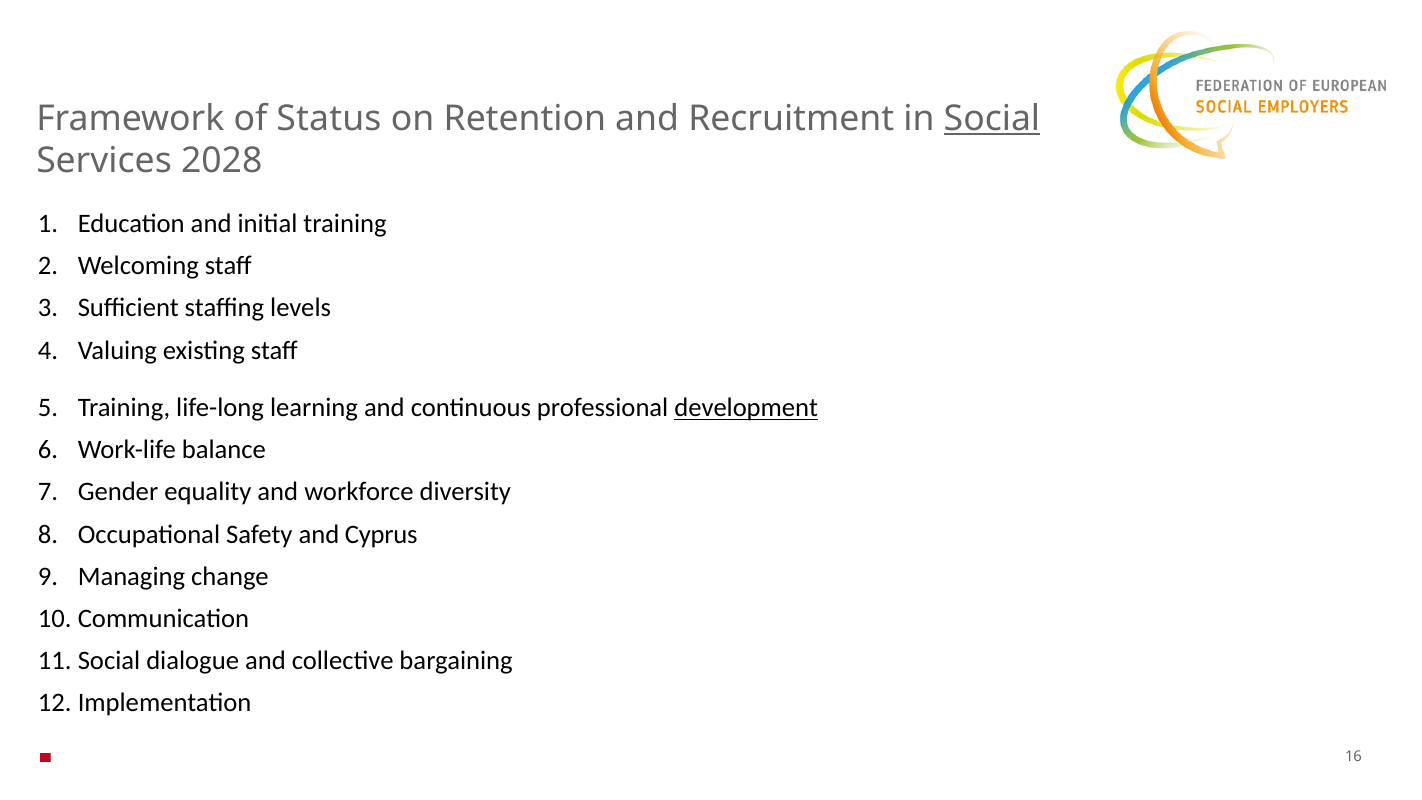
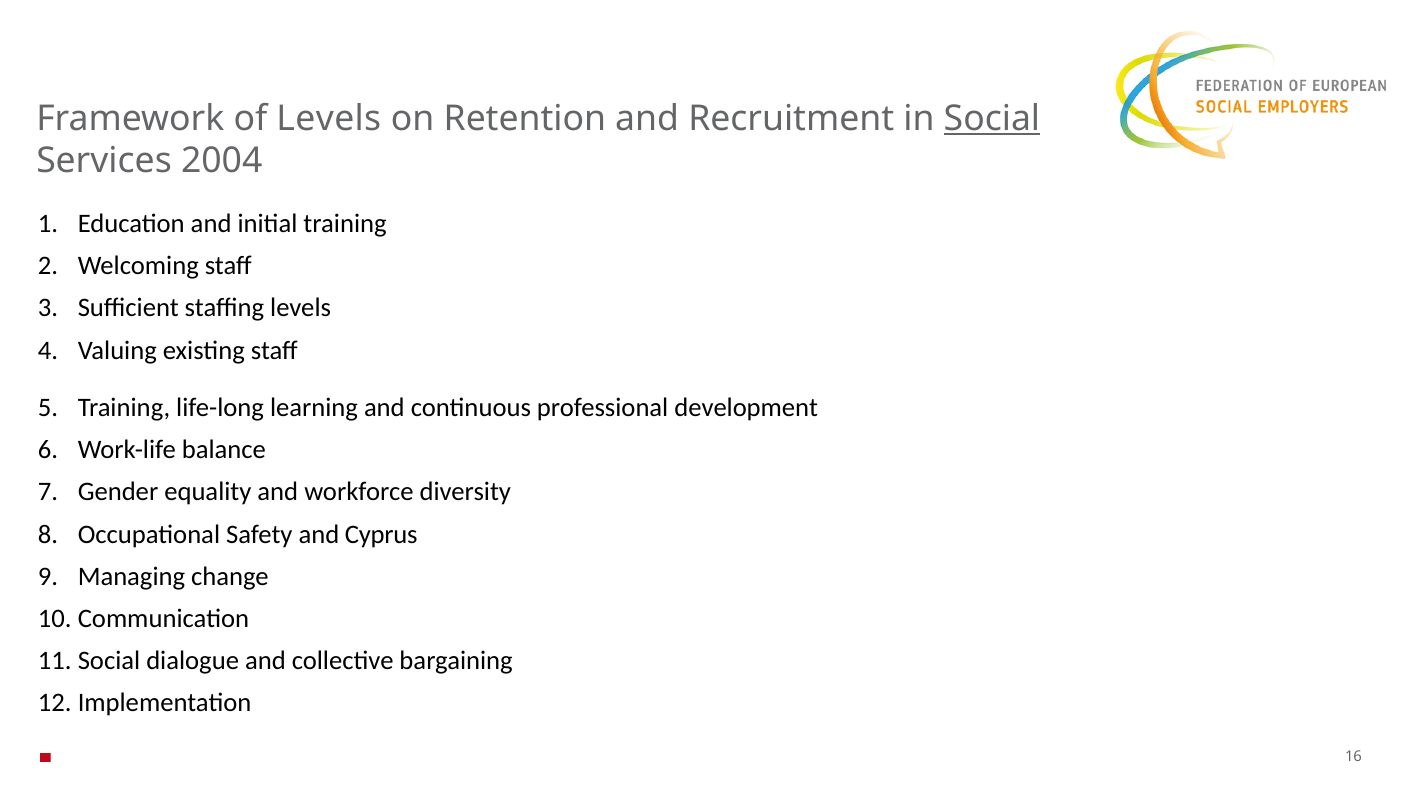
of Status: Status -> Levels (329, 118)
2028: 2028 -> 2004 (222, 161)
development underline: present -> none (746, 408)
